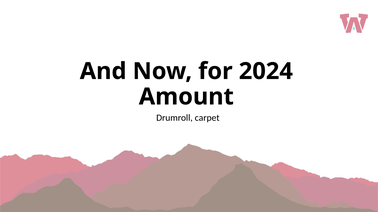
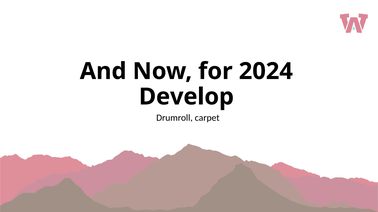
Amount: Amount -> Develop (186, 97)
